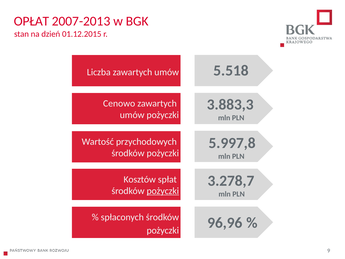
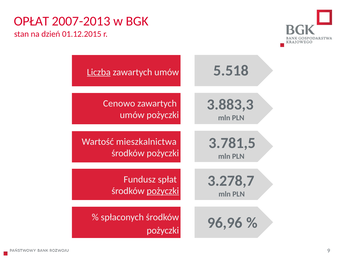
Liczba underline: none -> present (99, 72)
5.997,8: 5.997,8 -> 3.781,5 (232, 143)
przychodowych: przychodowych -> mieszkalnictwa (146, 142)
Kosztów: Kosztów -> Fundusz (140, 179)
